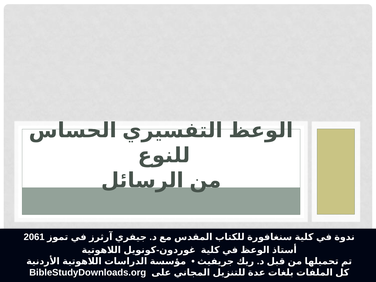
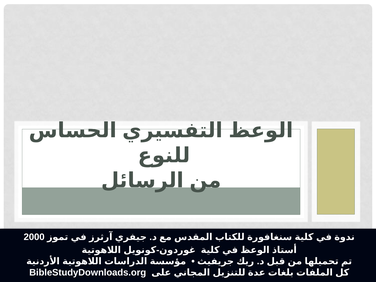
2061: 2061 -> 2000 (34, 237)
